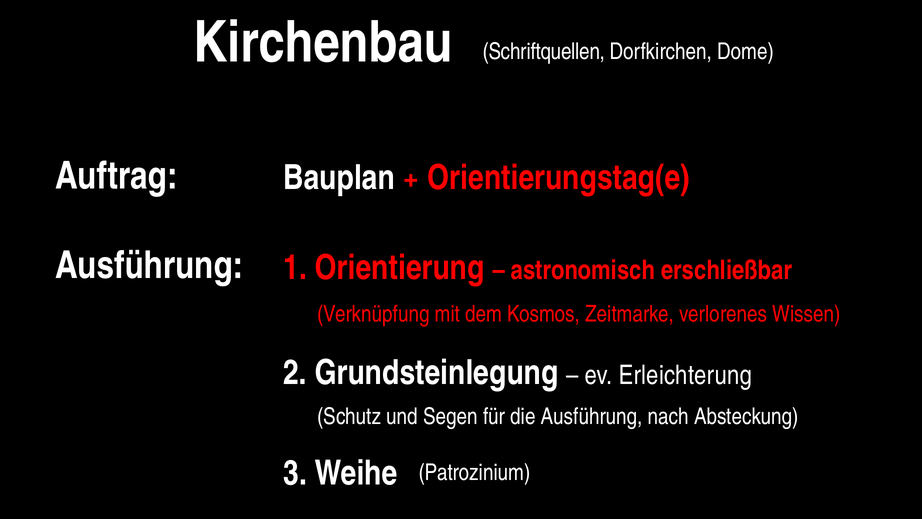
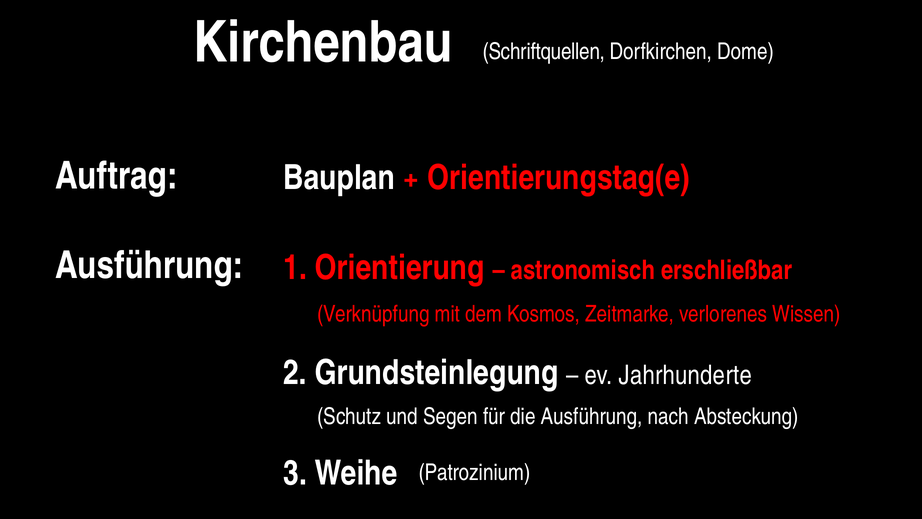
Erleichterung: Erleichterung -> Jahrhunderte (685, 375)
